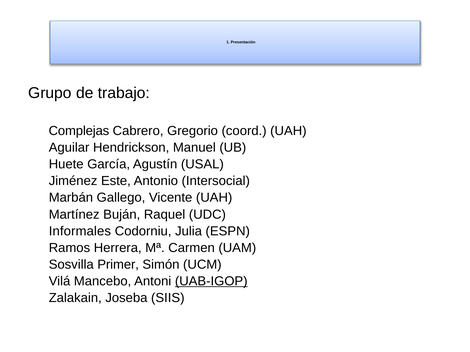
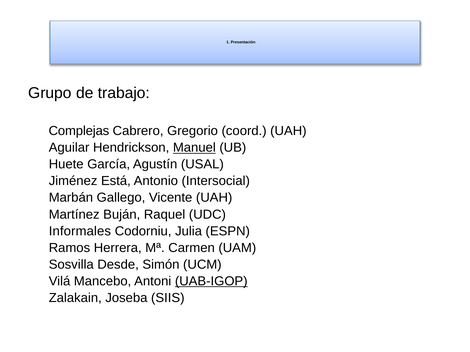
Manuel underline: none -> present (194, 148)
Este: Este -> Está (116, 181)
Primer: Primer -> Desde (118, 265)
